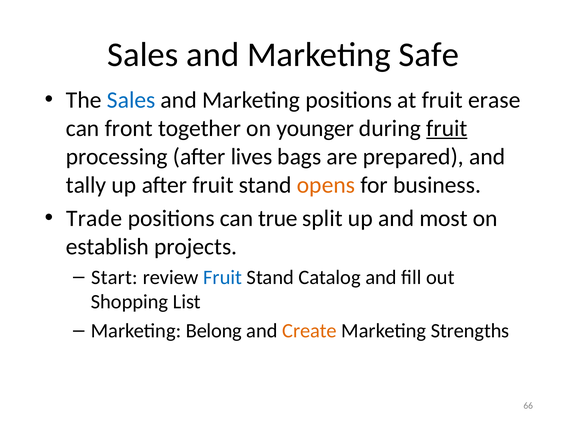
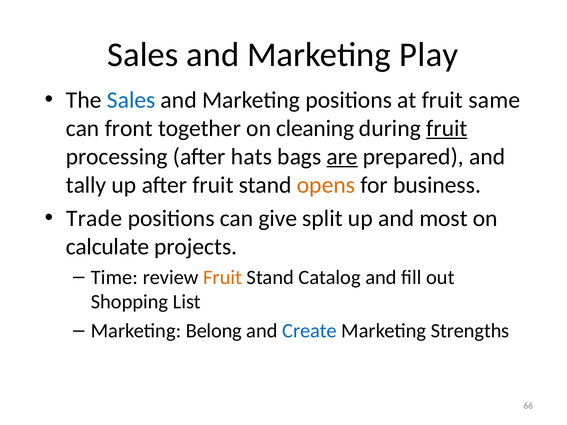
Safe: Safe -> Play (429, 55)
erase: erase -> same (494, 100)
younger: younger -> cleaning (315, 128)
lives: lives -> hats (251, 157)
are underline: none -> present (342, 157)
true: true -> give (278, 218)
establish: establish -> calculate (107, 247)
Start: Start -> Time (114, 277)
Fruit colour: blue -> orange (223, 277)
Create colour: orange -> blue (310, 331)
